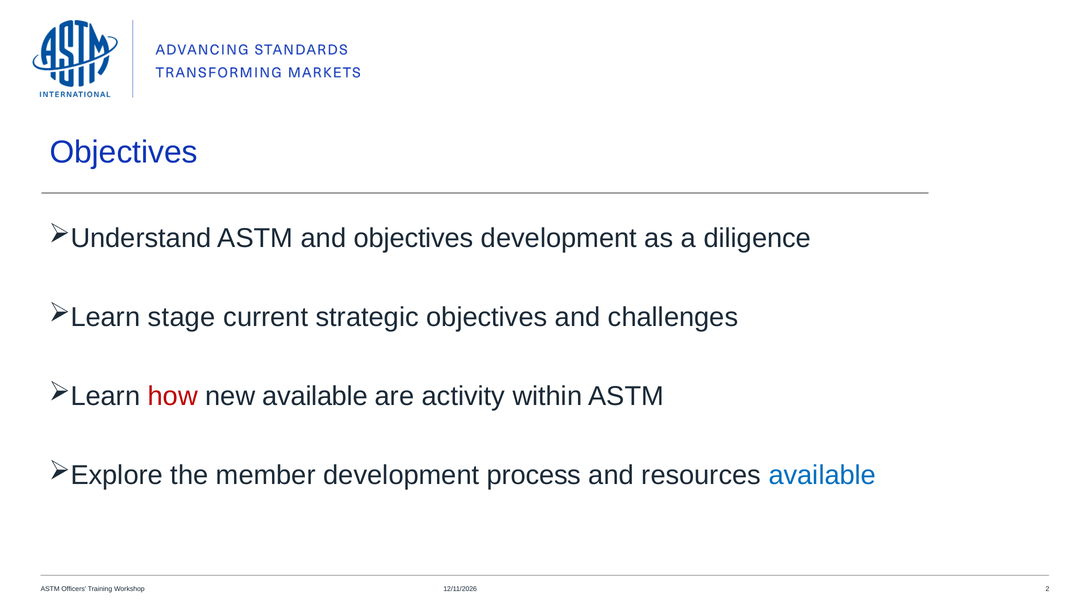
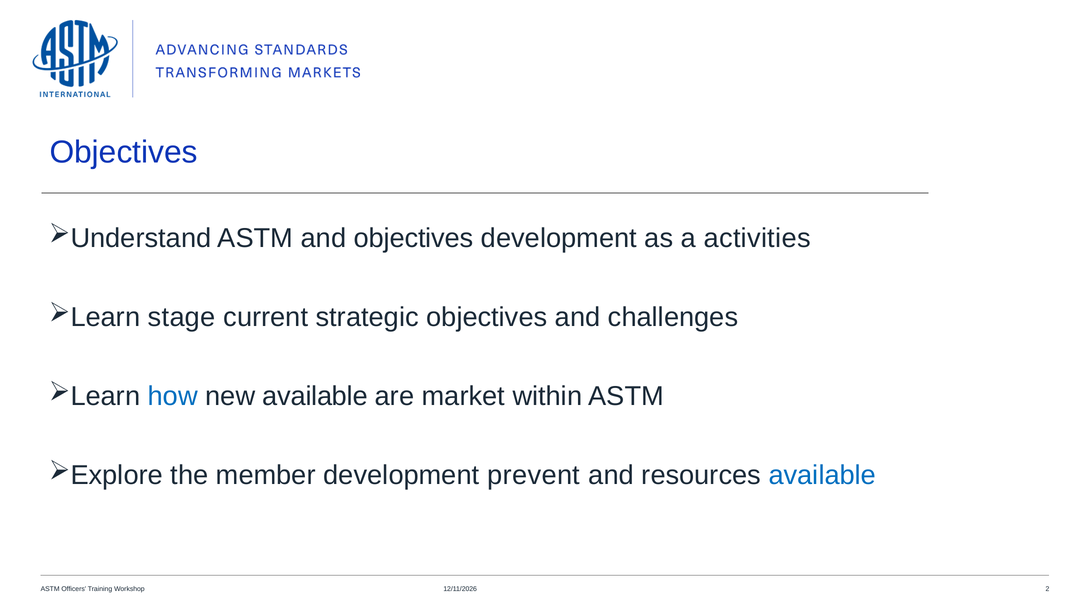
diligence: diligence -> activities (757, 238)
how colour: red -> blue (173, 396)
activity: activity -> market (463, 396)
process: process -> prevent (534, 476)
